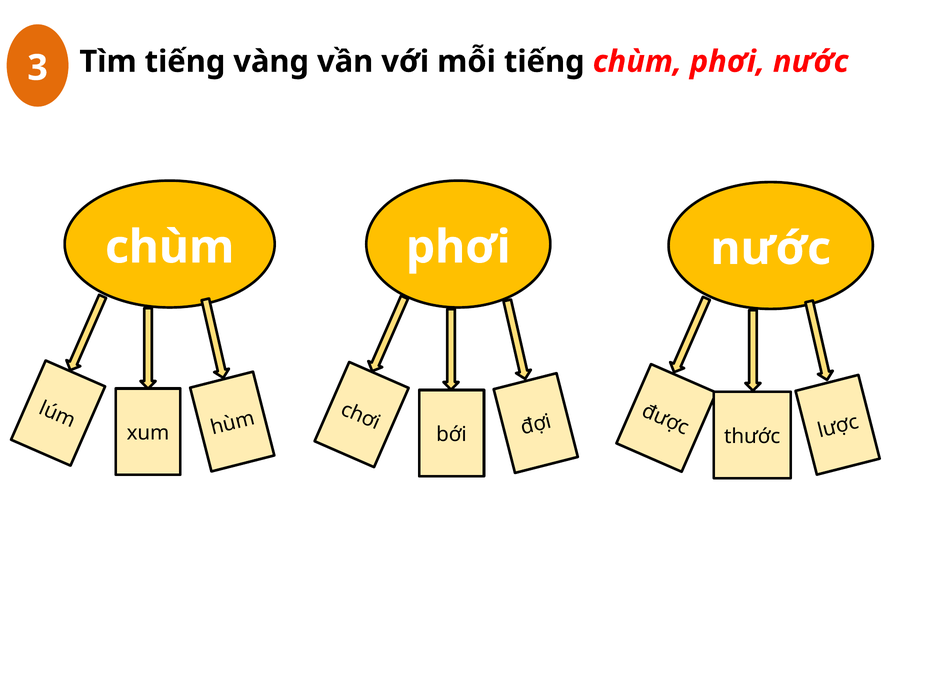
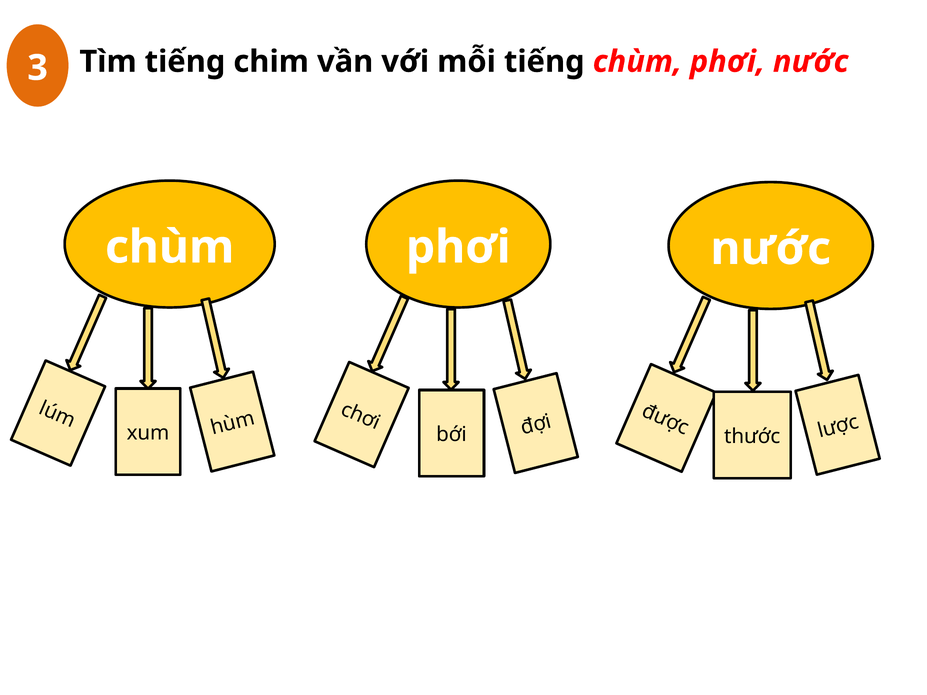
vàng: vàng -> chim (271, 62)
